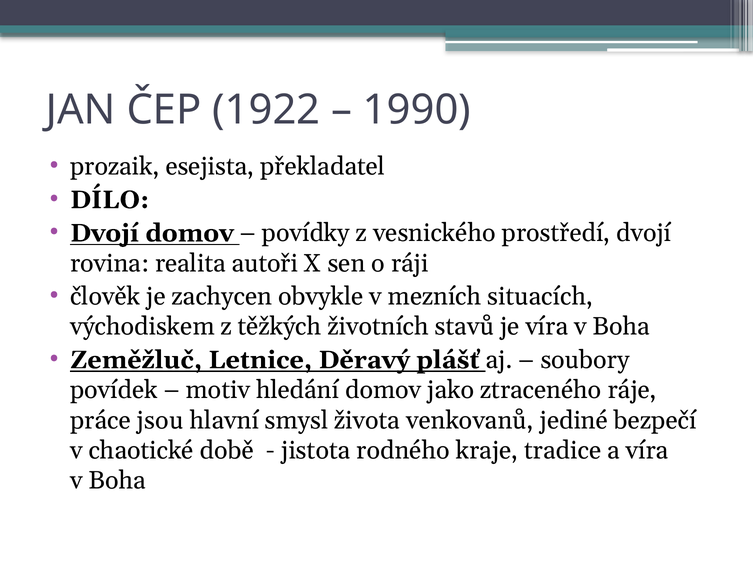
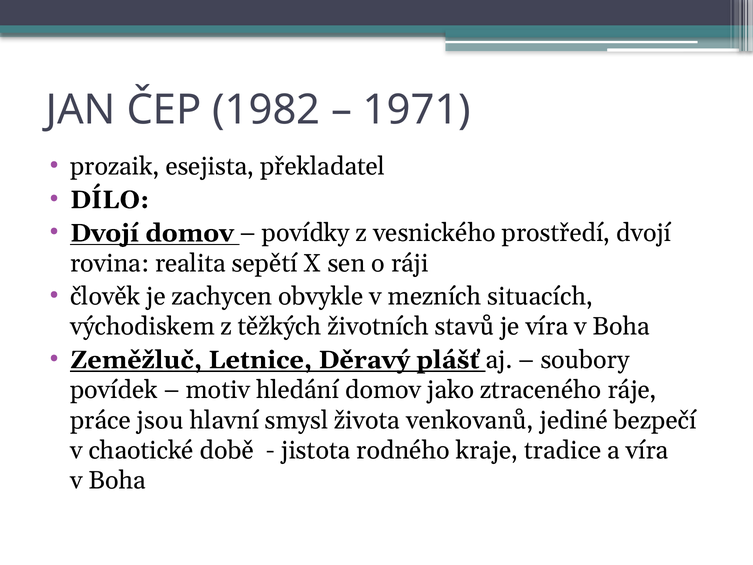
1922: 1922 -> 1982 (266, 110)
1990: 1990 -> 1971 (417, 110)
autoři: autoři -> sepětí (265, 263)
